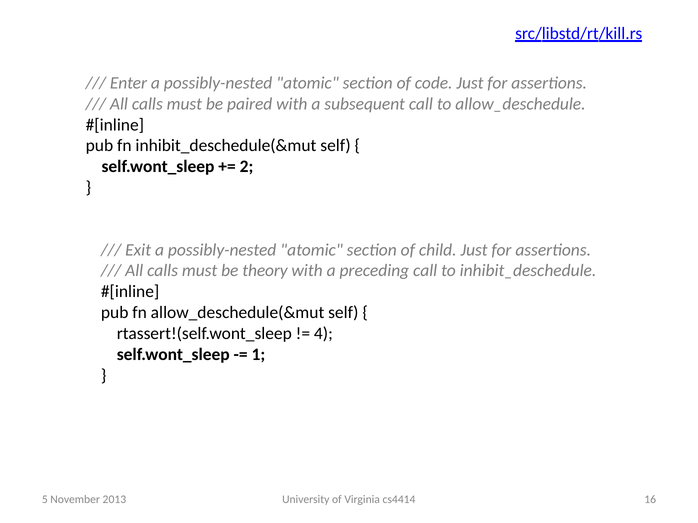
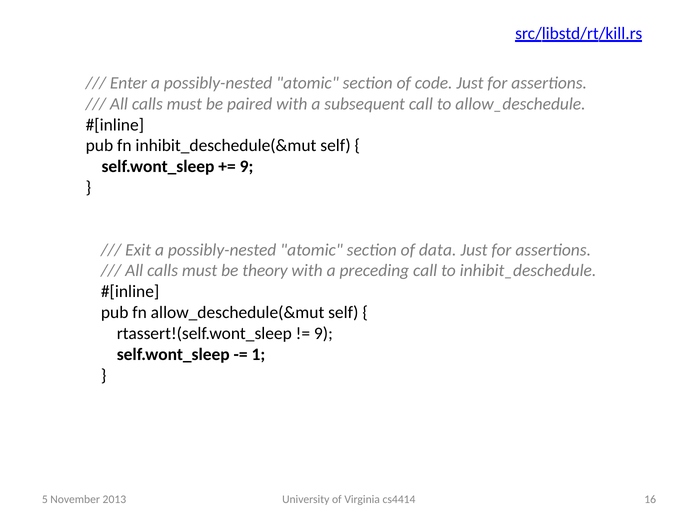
2: 2 -> 9 (247, 167)
child: child -> data (438, 250)
4: 4 -> 9 (323, 334)
